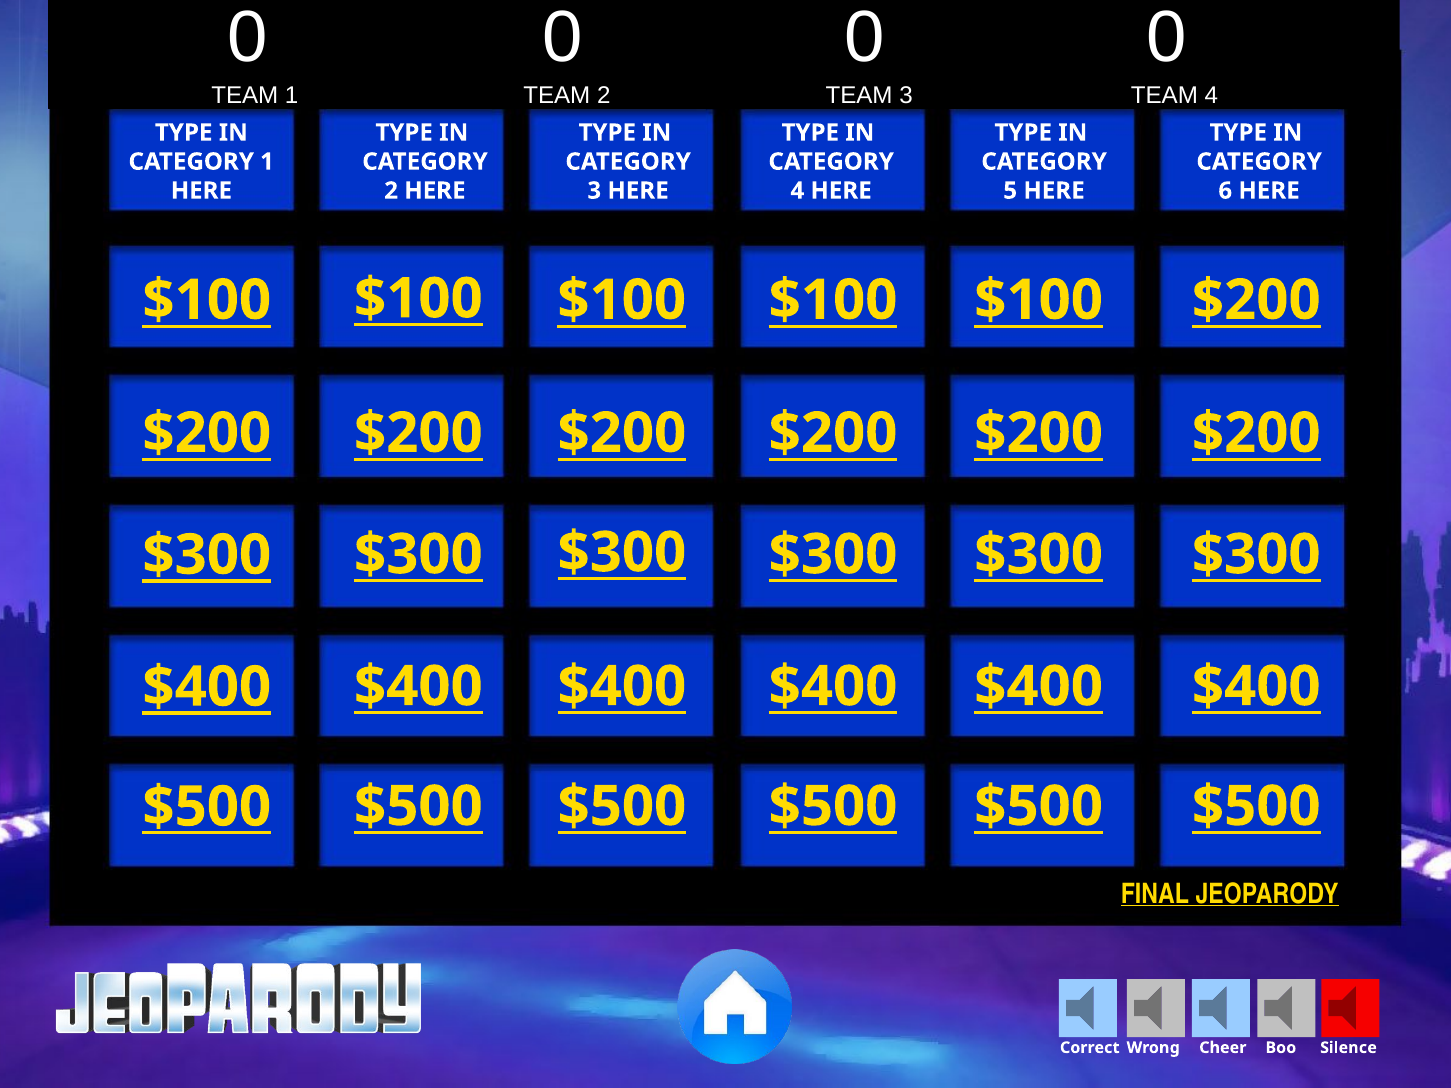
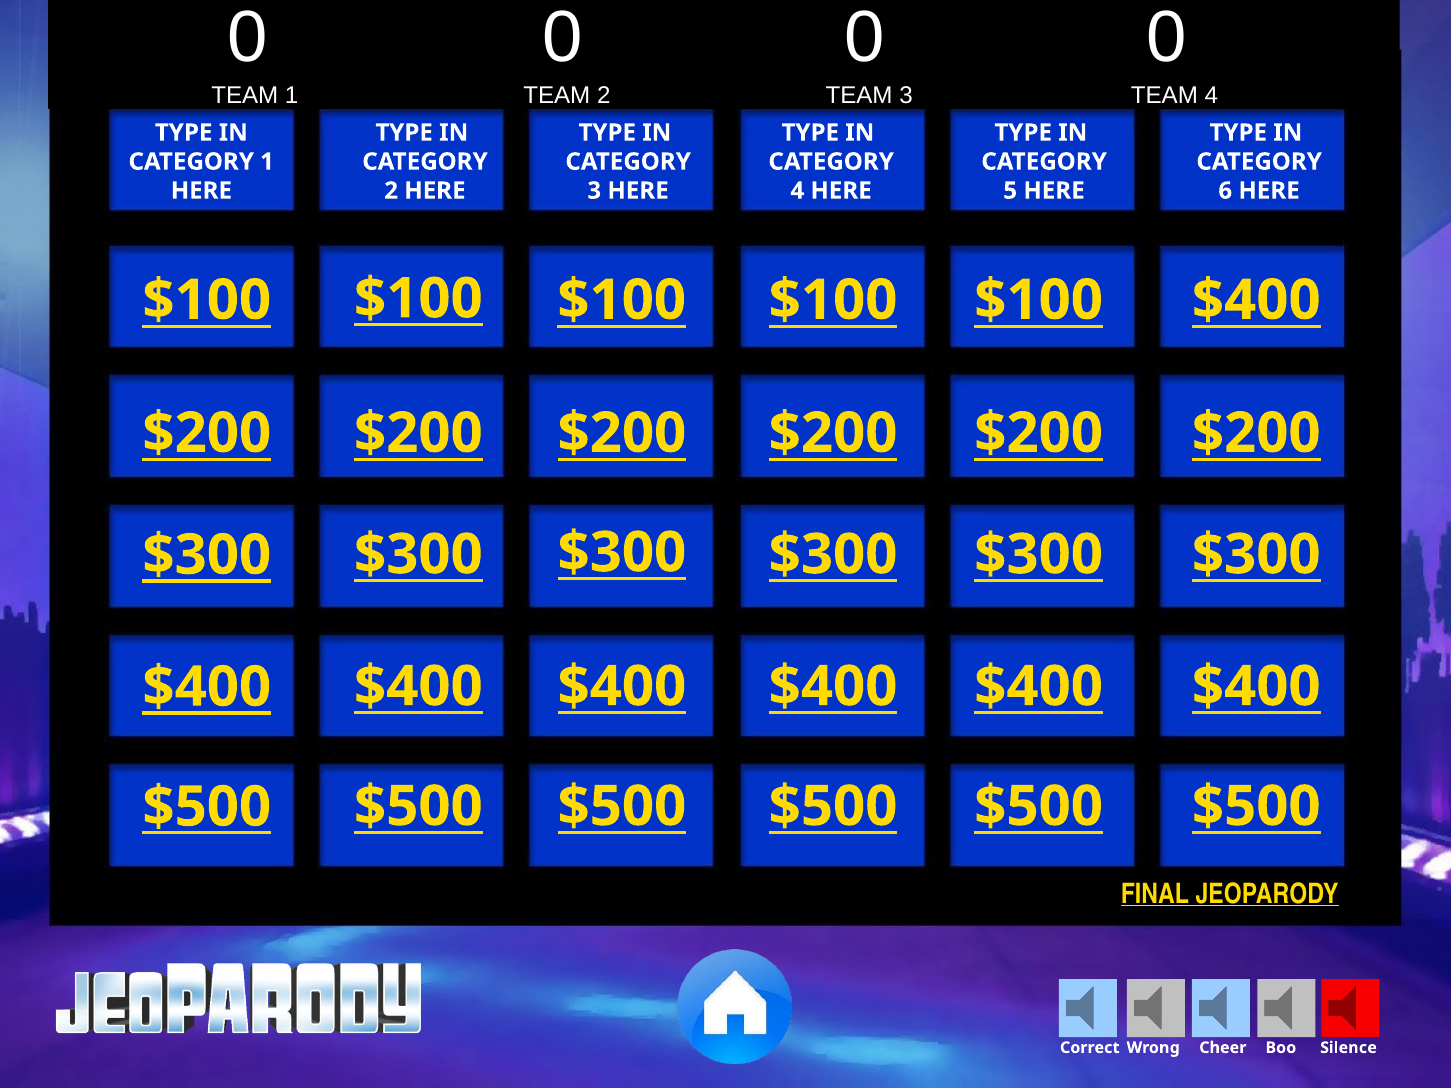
$100 $200: $200 -> $400 (1256, 300)
